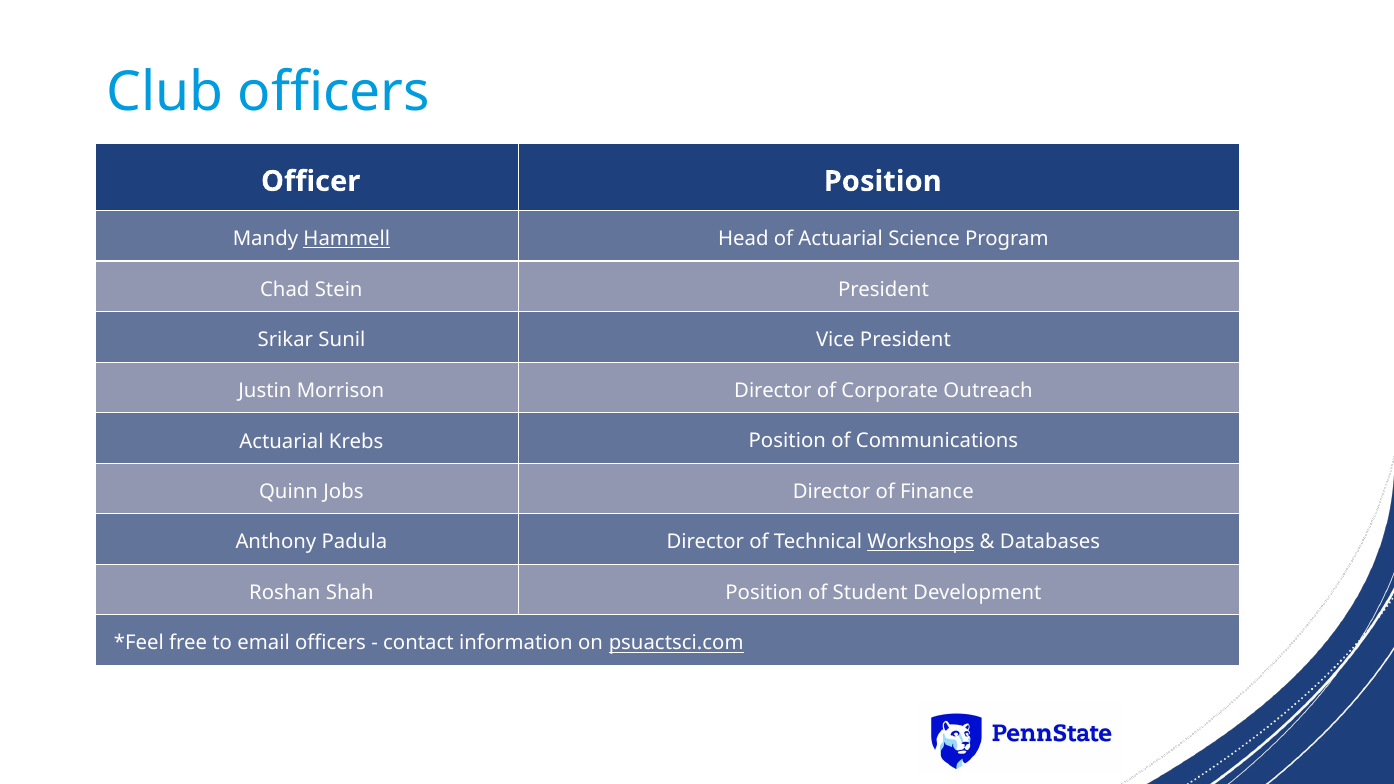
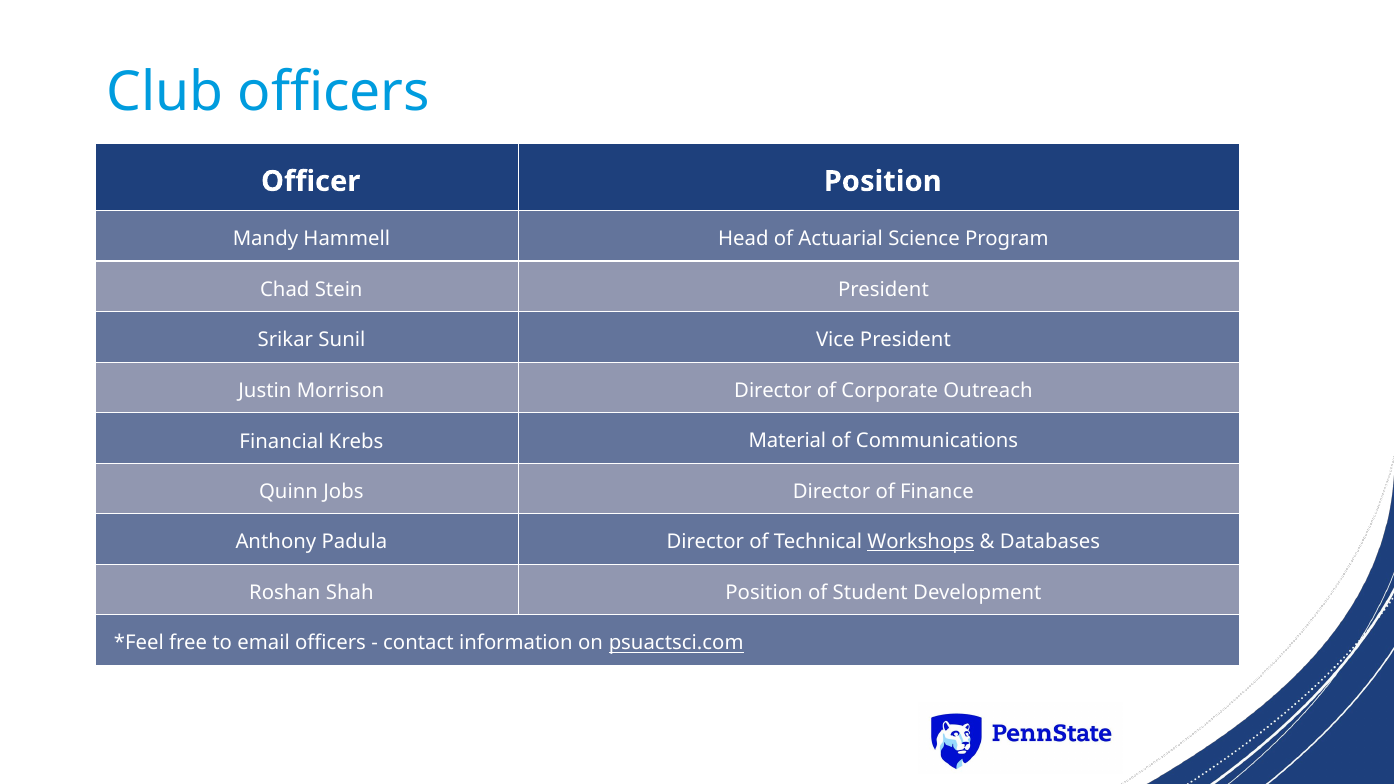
Hammell underline: present -> none (347, 239)
Actuarial: Actuarial -> Financial (281, 441)
Krebs Position: Position -> Material (787, 441)
